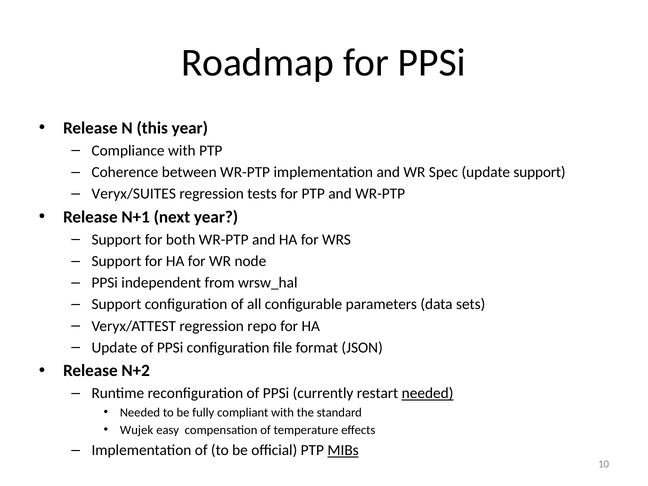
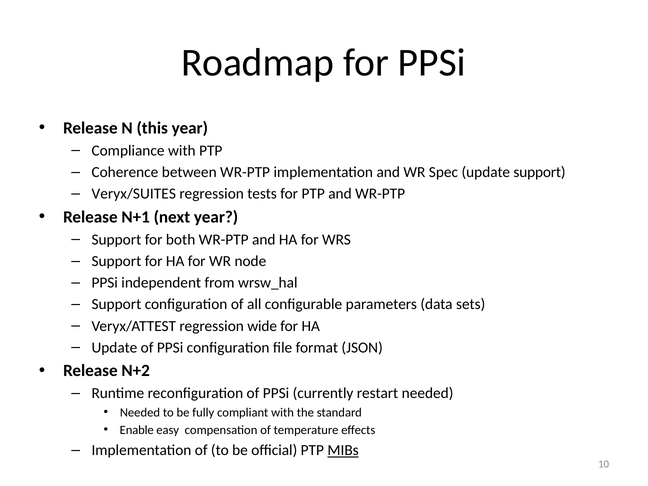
repo: repo -> wide (262, 326)
needed underline: present -> none (428, 393)
Wujek: Wujek -> Enable (137, 430)
